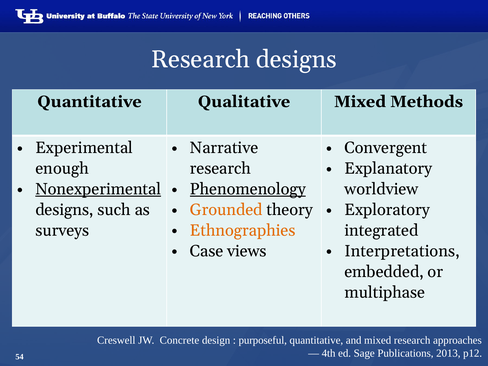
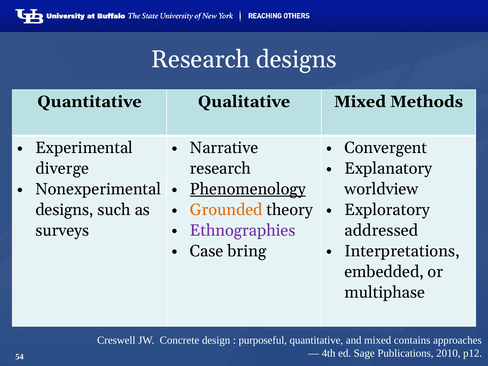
enough: enough -> diverge (62, 169)
Nonexperimental underline: present -> none (98, 189)
Ethnographies colour: orange -> purple (243, 230)
integrated: integrated -> addressed (381, 230)
views: views -> bring (247, 251)
mixed research: research -> contains (412, 340)
2013: 2013 -> 2010 (448, 353)
